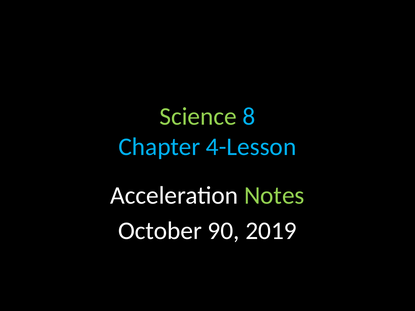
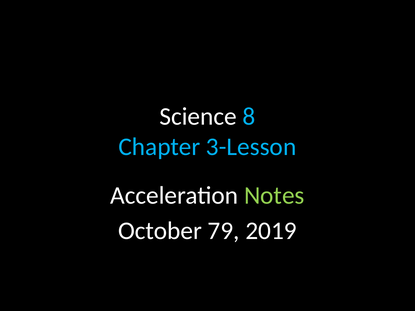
Science colour: light green -> white (198, 117)
4-Lesson: 4-Lesson -> 3-Lesson (251, 147)
90: 90 -> 79 (224, 231)
